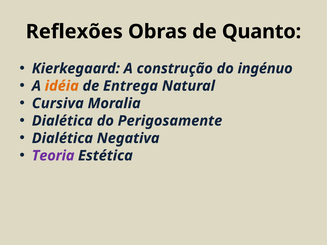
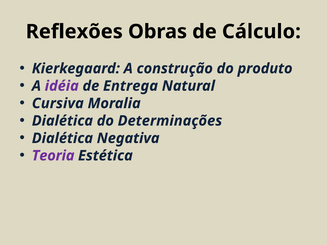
Quanto: Quanto -> Cálculo (261, 32)
ingénuo: ingénuo -> produto (265, 69)
idéia colour: orange -> purple (62, 86)
Perigosamente: Perigosamente -> Determinações (170, 121)
